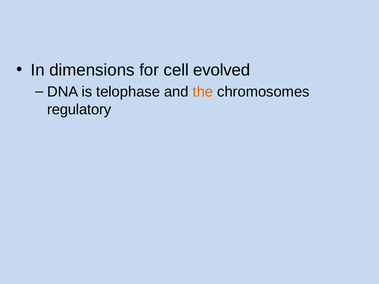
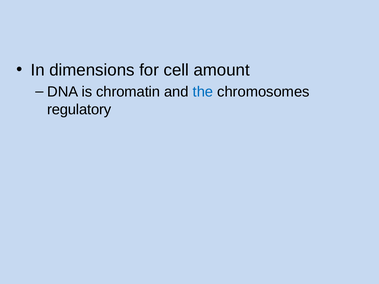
evolved: evolved -> amount (222, 70)
telophase: telophase -> chromatin (128, 92)
the colour: orange -> blue (203, 92)
